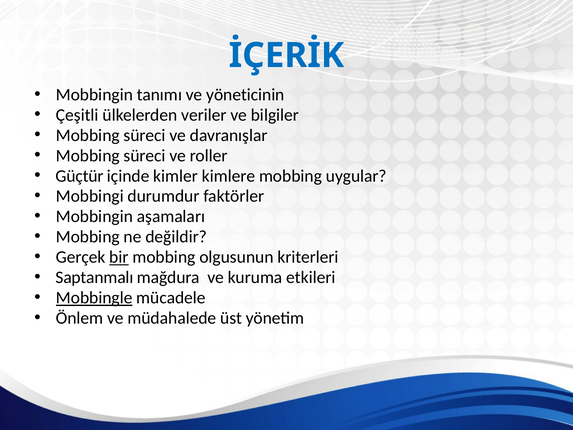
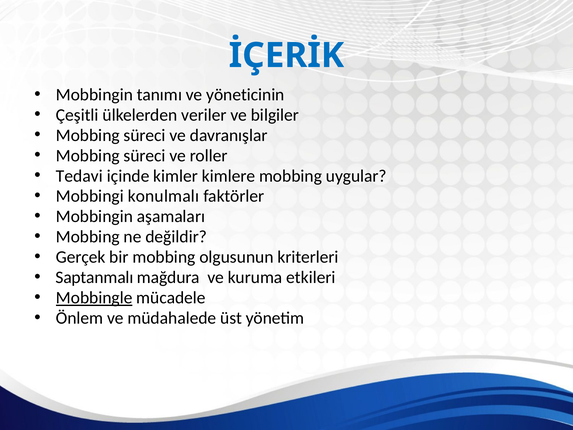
Güçtür: Güçtür -> Tedavi (79, 176)
durumdur: durumdur -> konulmalı (163, 196)
bir underline: present -> none (119, 257)
